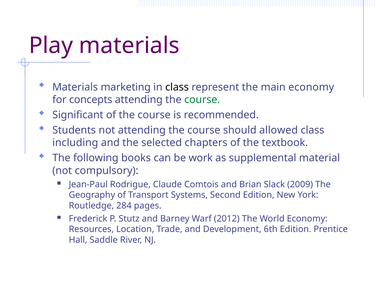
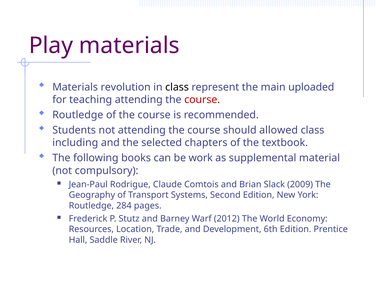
marketing: marketing -> revolution (126, 87)
main economy: economy -> uploaded (311, 87)
concepts: concepts -> teaching (91, 100)
course colour: green -> red (202, 100)
Significant: Significant -> Routledge (78, 115)
